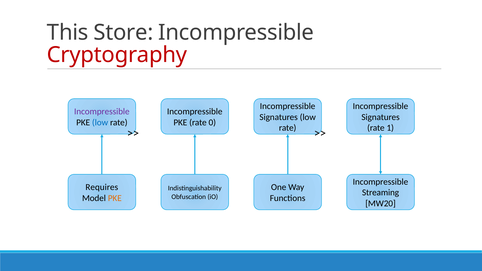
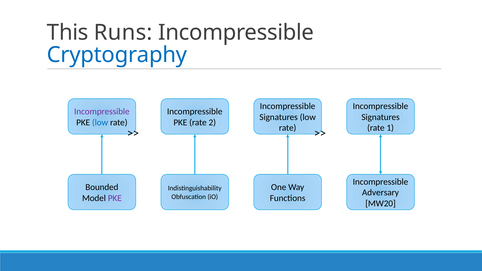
Store: Store -> Runs (123, 33)
Cryptography colour: red -> blue (117, 55)
0: 0 -> 2 (212, 123)
Requires: Requires -> Bounded (102, 187)
Streaming: Streaming -> Adversary (381, 193)
PKE colour: orange -> purple (115, 198)
